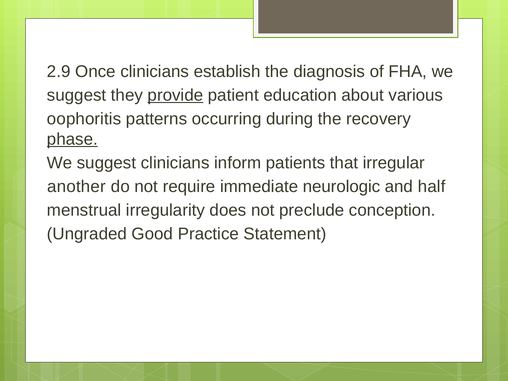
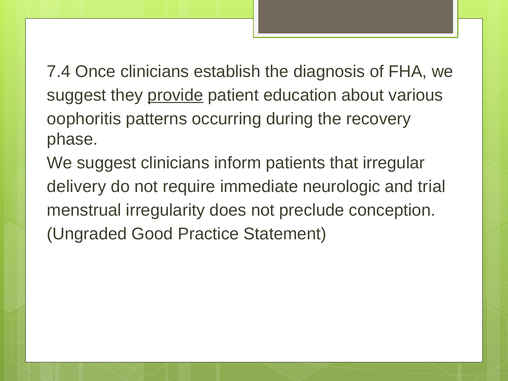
2.9: 2.9 -> 7.4 (59, 71)
phase underline: present -> none (72, 139)
another: another -> delivery (77, 187)
half: half -> trial (432, 187)
